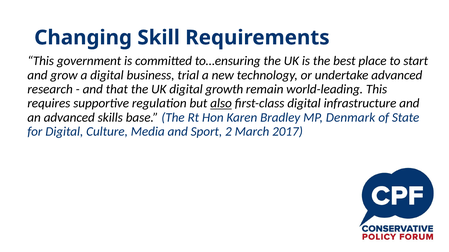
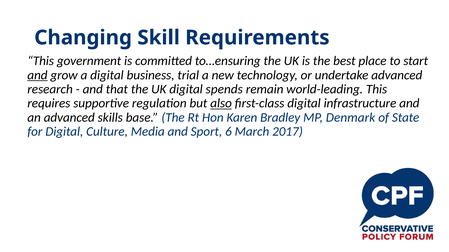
and underline: none -> present (37, 75)
growth: growth -> spends (224, 89)
2: 2 -> 6 (228, 132)
